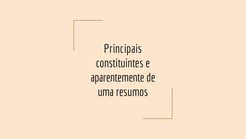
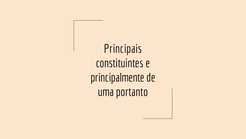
aparentemente: aparentemente -> principalmente (118, 77)
resumos: resumos -> portanto (132, 92)
